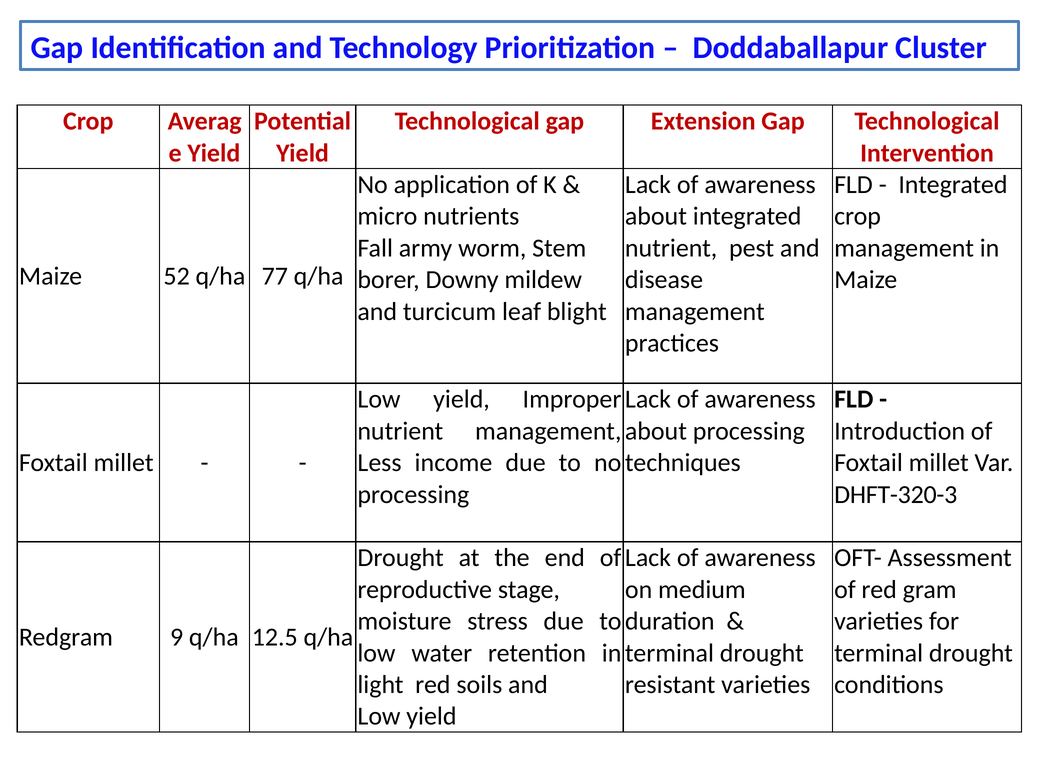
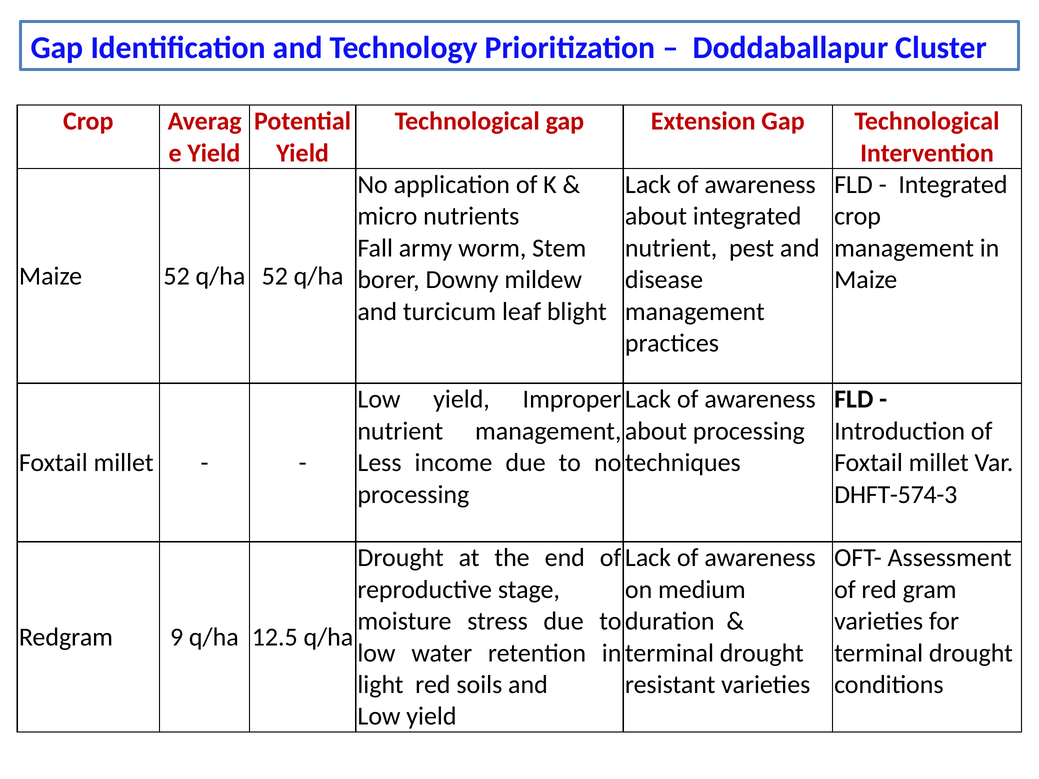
q/ha 77: 77 -> 52 (275, 276)
DHFT-320-3: DHFT-320-3 -> DHFT-574-3 (896, 495)
